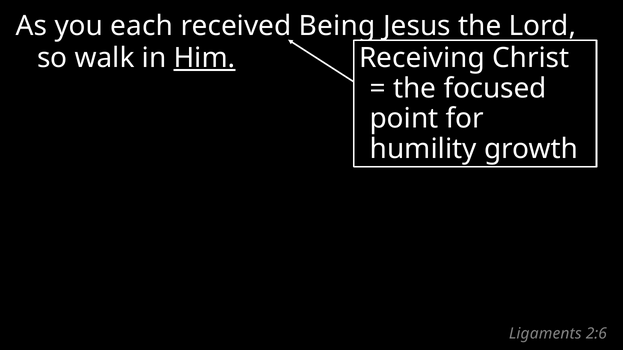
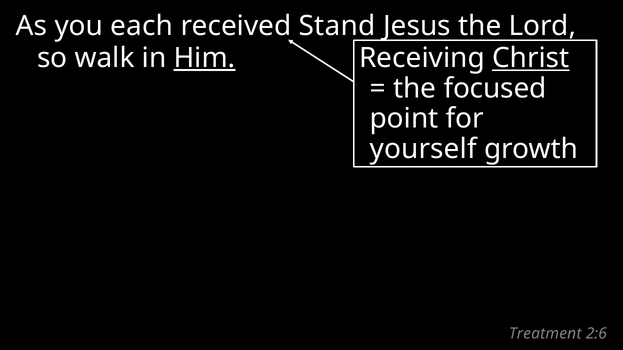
Being: Being -> Stand (337, 26)
Christ underline: none -> present (531, 58)
humility: humility -> yourself (423, 149)
Ligaments: Ligaments -> Treatment (545, 334)
